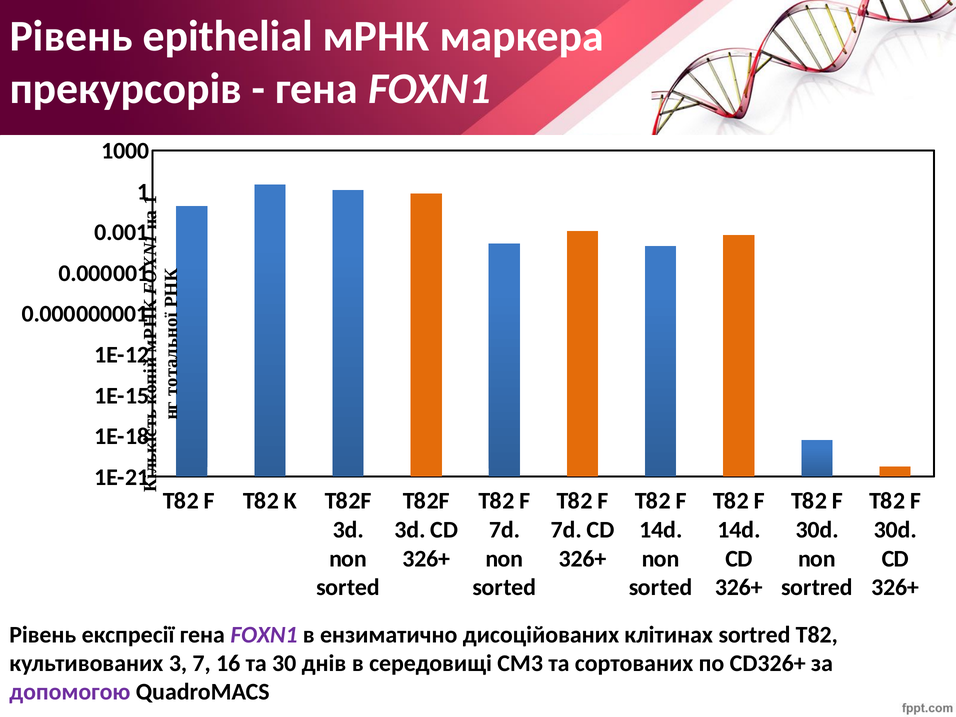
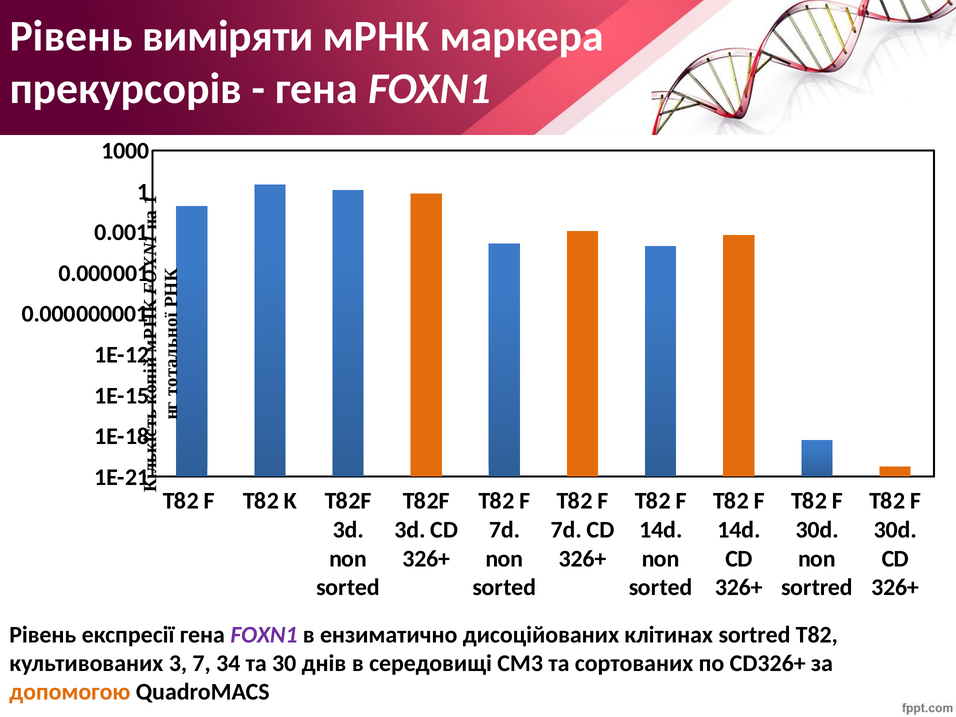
epithelial: epithelial -> виміряти (228, 36)
16: 16 -> 34 (228, 663)
допомогою colour: purple -> orange (70, 692)
